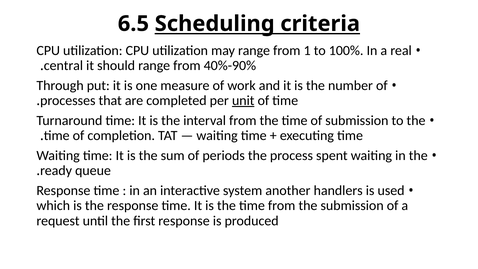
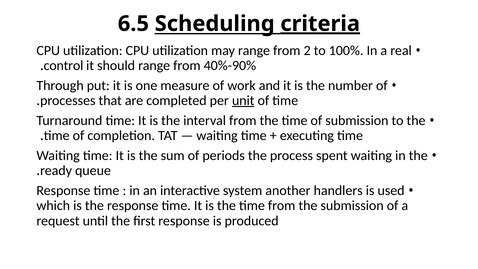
criteria underline: none -> present (320, 24)
1: 1 -> 2 (307, 50)
central: central -> control (63, 65)
